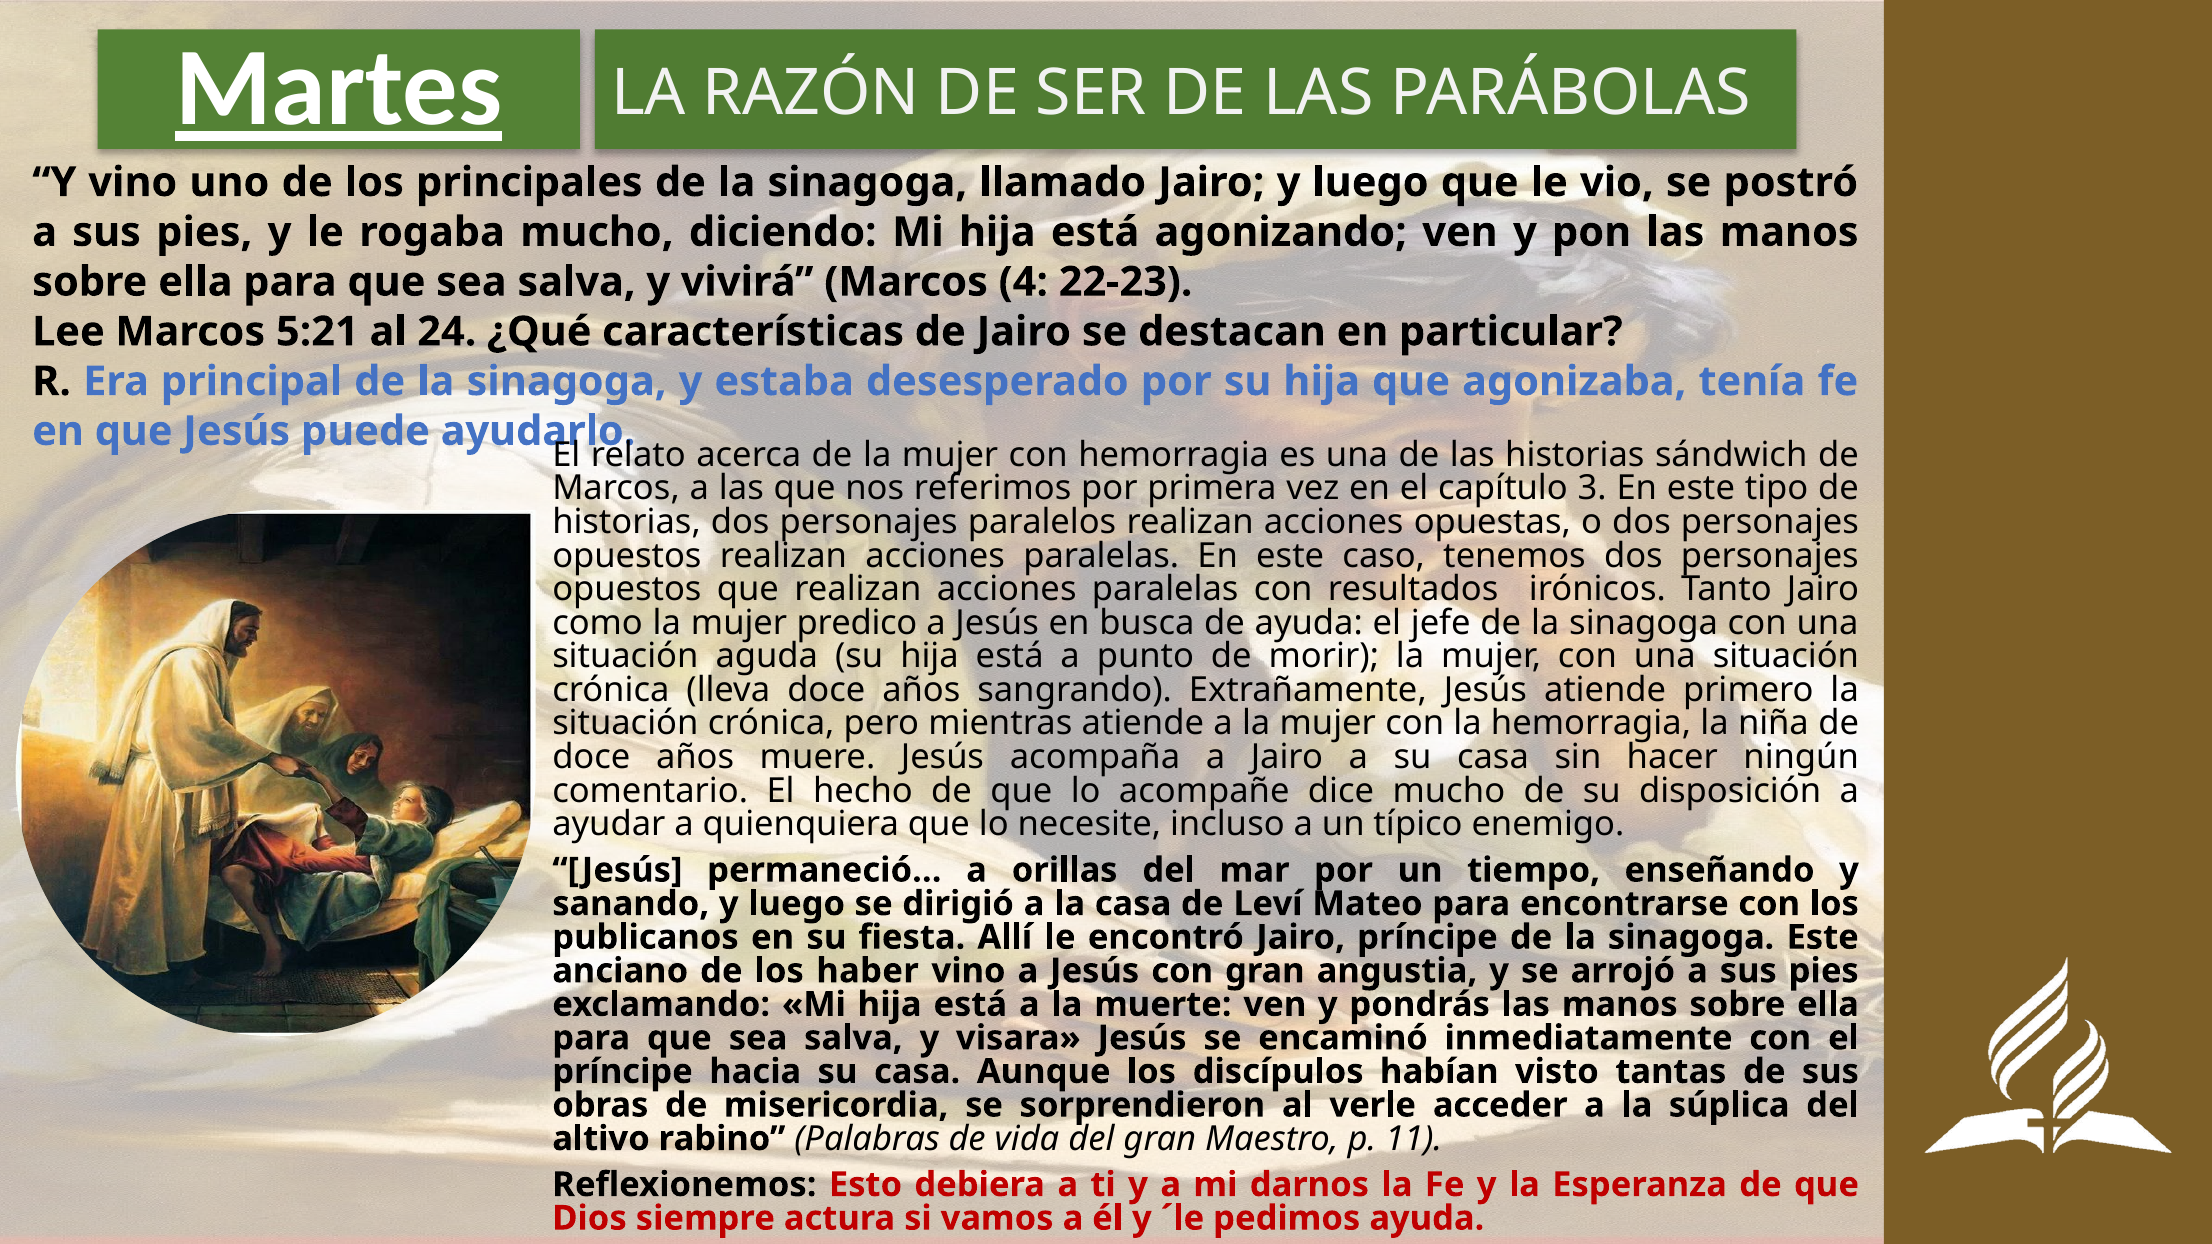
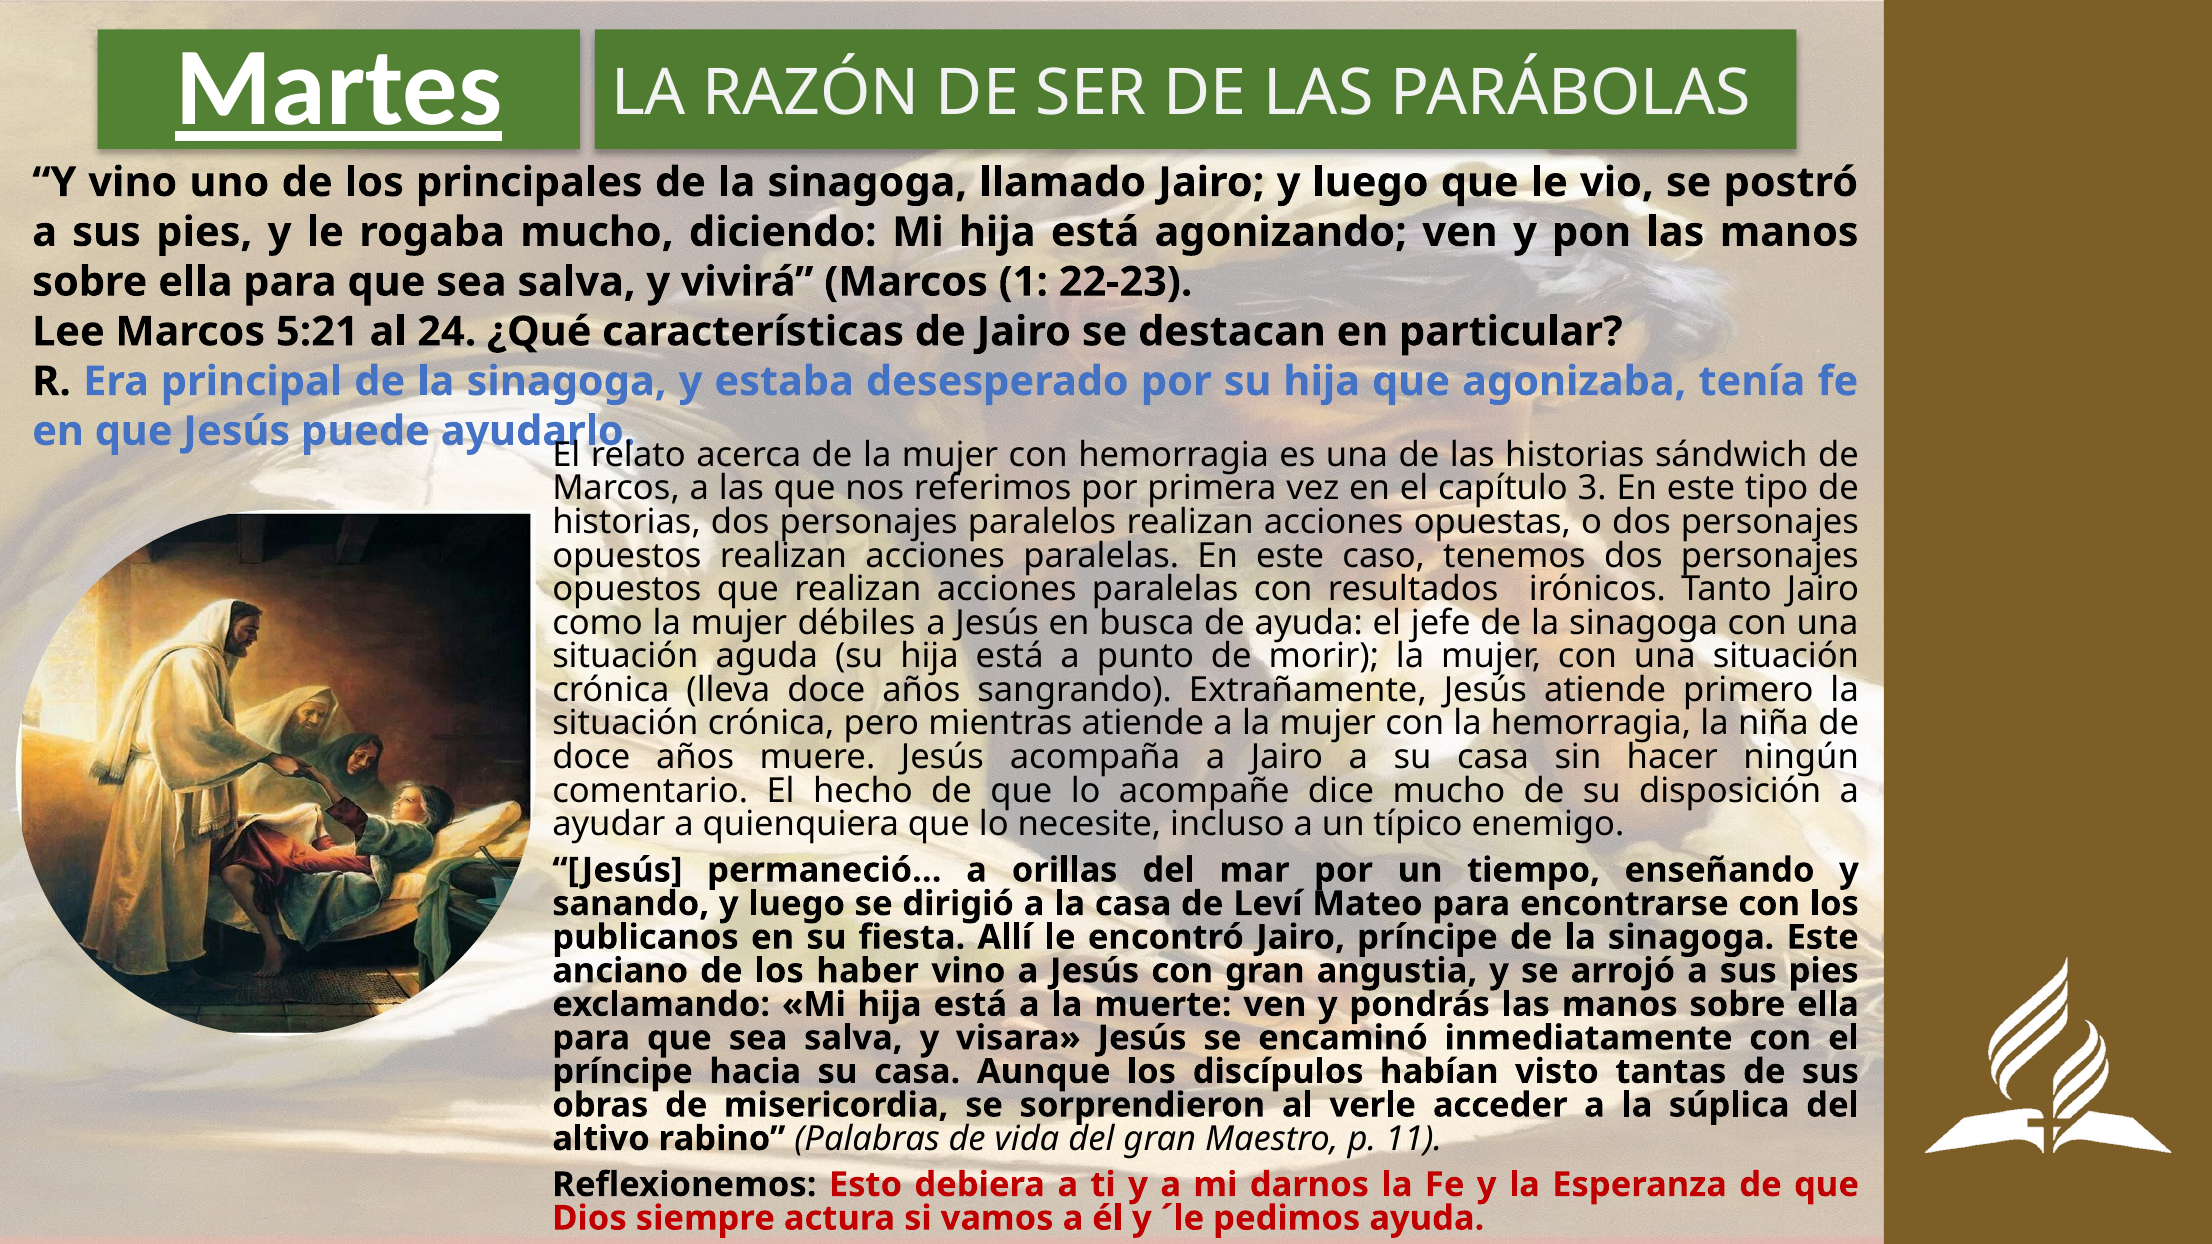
4: 4 -> 1 (1023, 282)
predico: predico -> débiles (857, 623)
